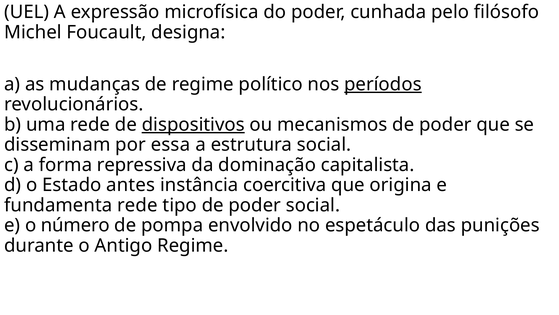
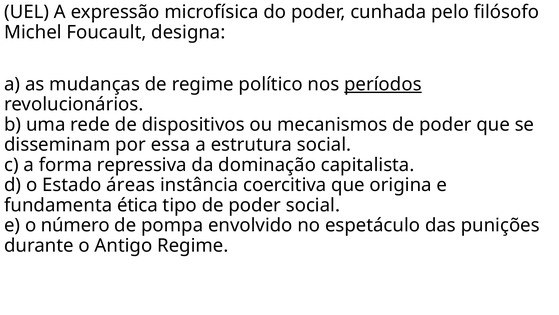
dispositivos underline: present -> none (193, 124)
antes: antes -> áreas (131, 185)
fundamenta rede: rede -> ética (137, 205)
